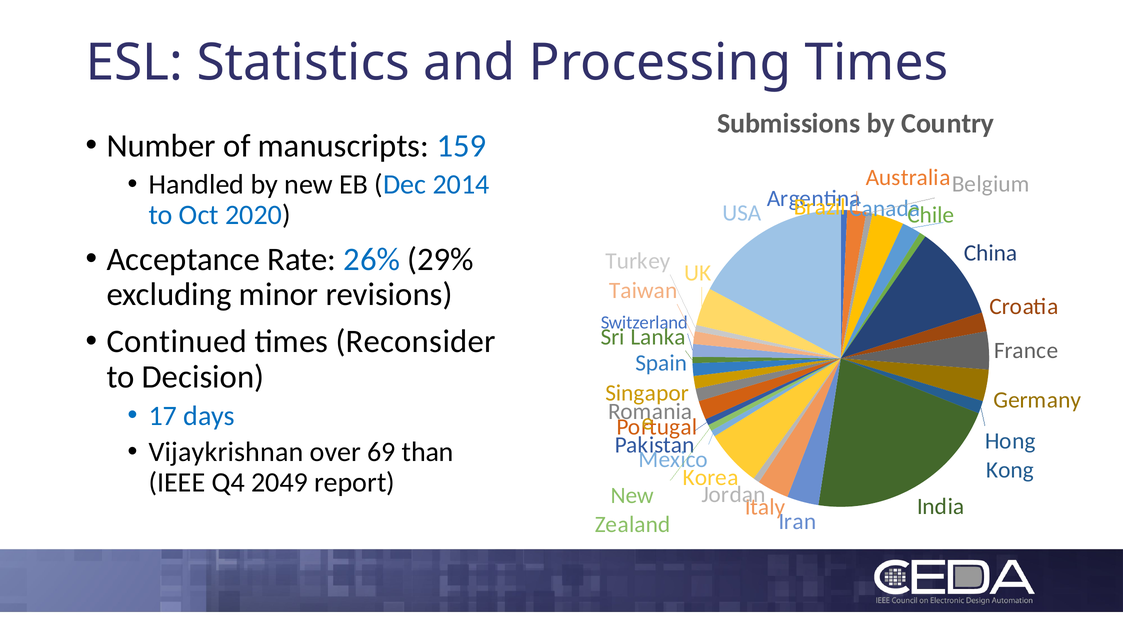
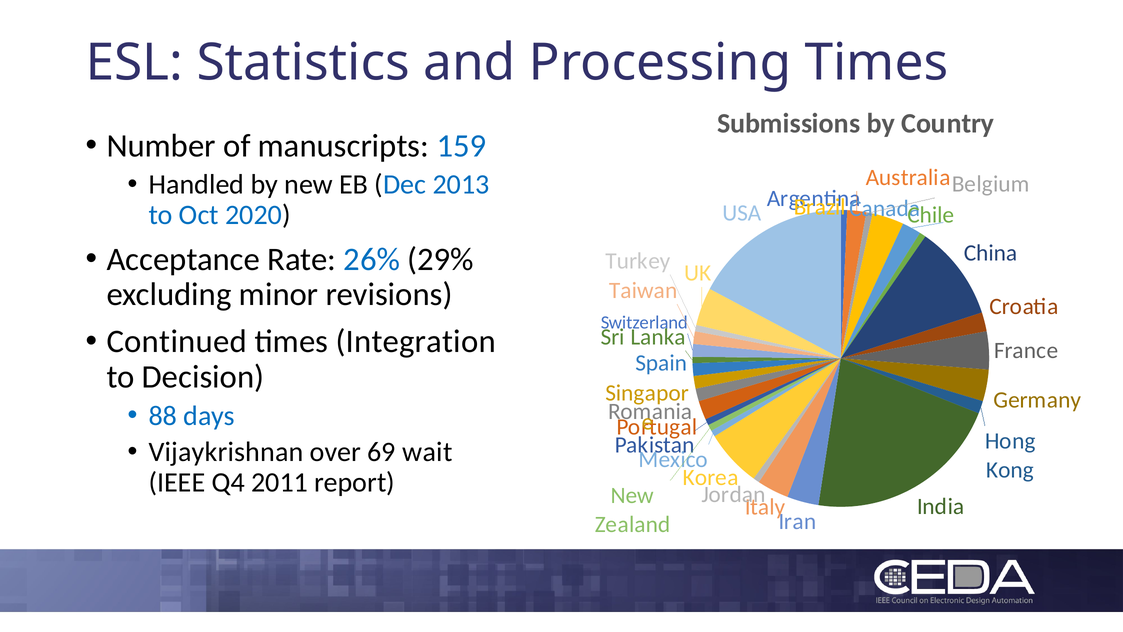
2014: 2014 -> 2013 (461, 184)
Reconsider: Reconsider -> Integration (416, 342)
17: 17 -> 88 (163, 416)
than: than -> wait (427, 452)
2049: 2049 -> 2011 (280, 482)
